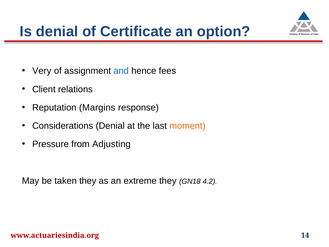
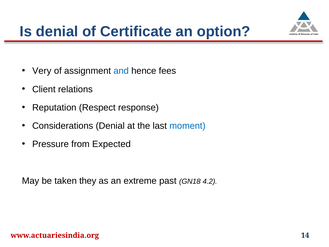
Margins: Margins -> Respect (97, 107)
moment colour: orange -> blue (187, 126)
Adjusting: Adjusting -> Expected (111, 144)
extreme they: they -> past (168, 181)
